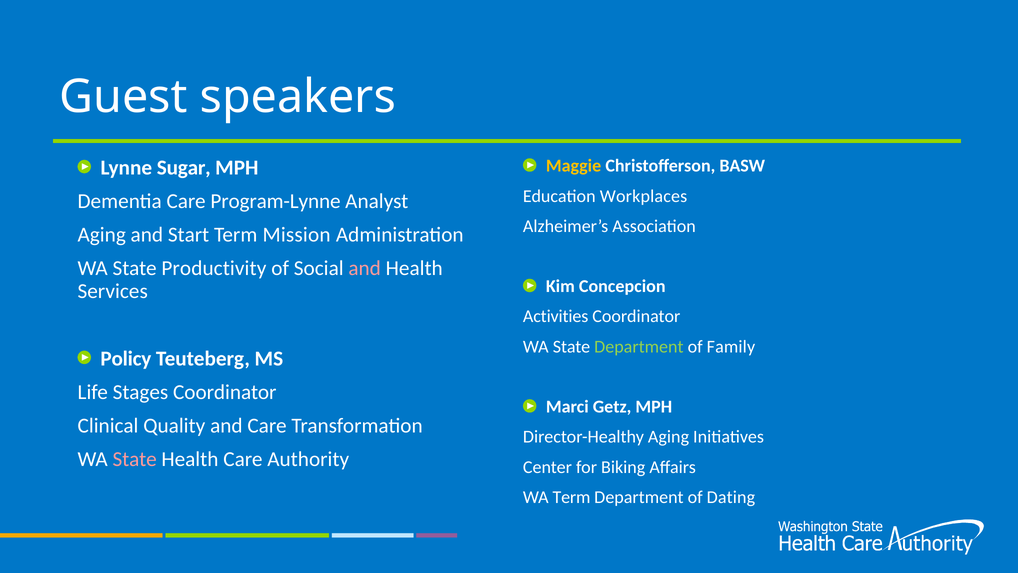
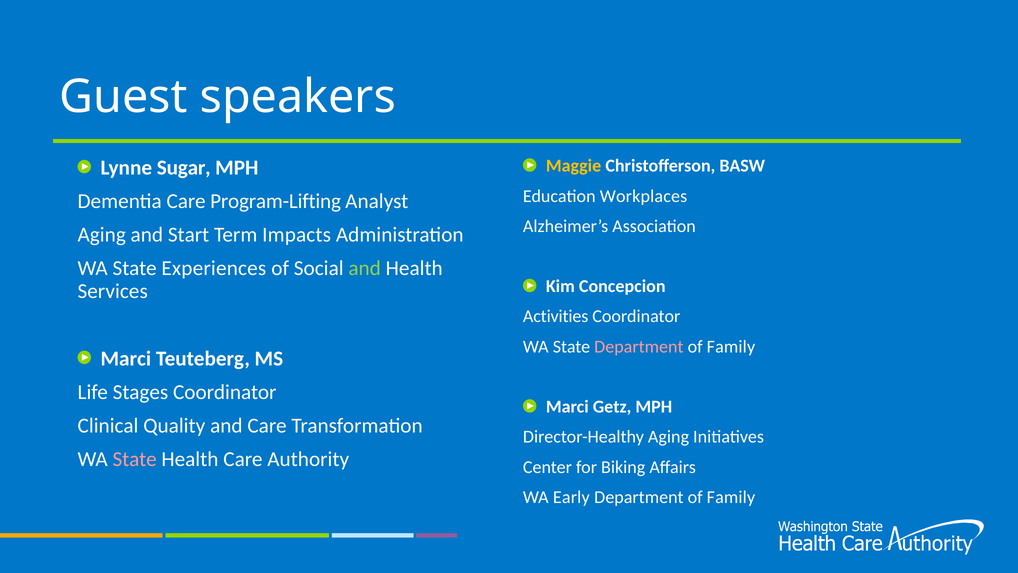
Program-Lynne: Program-Lynne -> Program-Lifting (276, 201)
Mission: Mission -> Impacts (297, 235)
Productivity: Productivity -> Experiences (214, 268)
and colour: pink -> light green (365, 268)
Department colour: light green -> pink (639, 346)
Policy: Policy -> Marci (126, 358)
WA Term: Term -> Early (571, 497)
Dating: Dating -> Family (731, 497)
